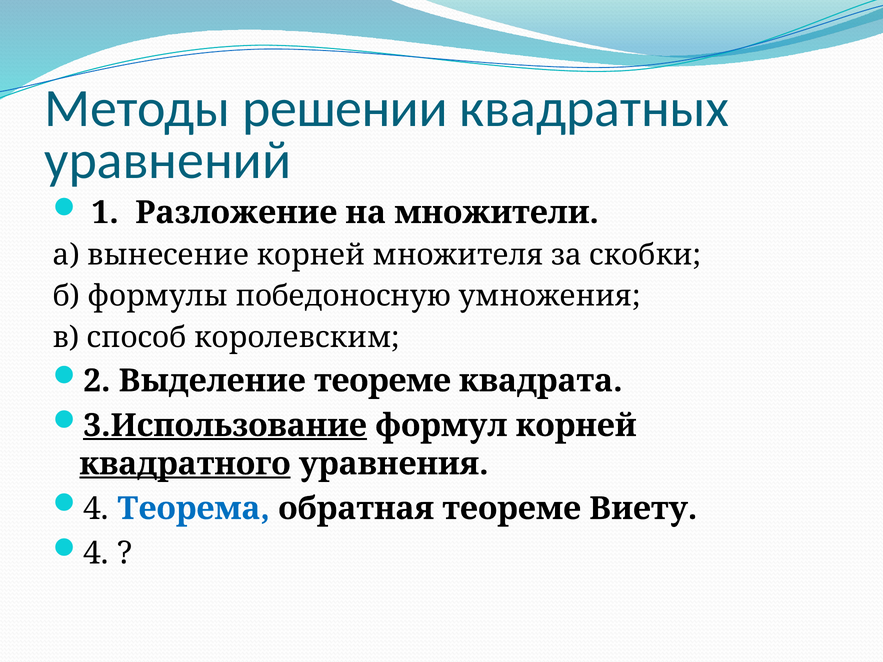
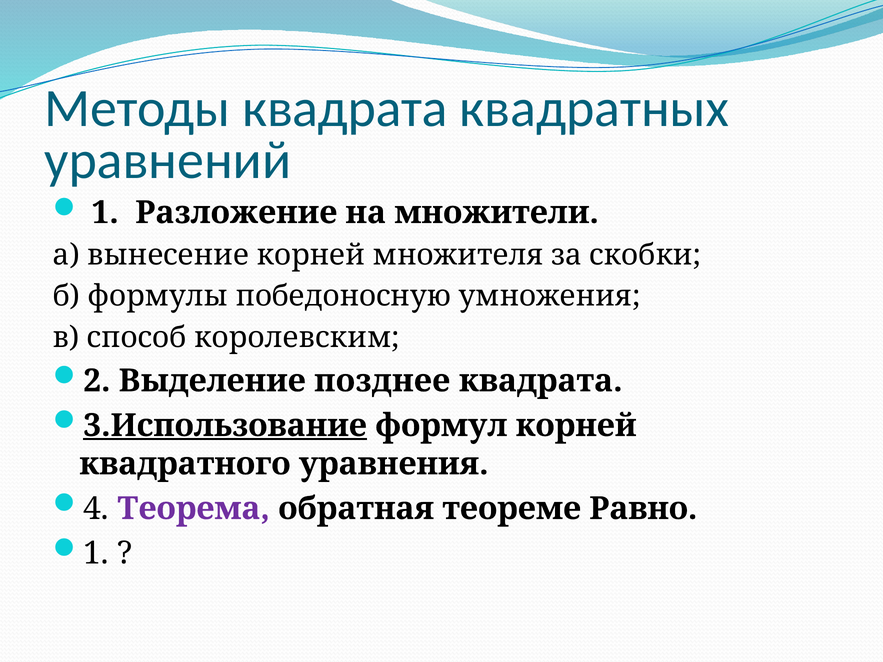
Методы решении: решении -> квадрата (345, 109)
Выделение теореме: теореме -> позднее (382, 381)
квадратного underline: present -> none (185, 464)
Теорема colour: blue -> purple (193, 509)
Виету: Виету -> Равно (643, 509)
4: 4 -> 1 (96, 553)
